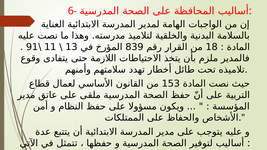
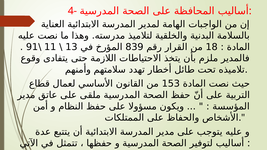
6-: 6- -> 4- (72, 11)
